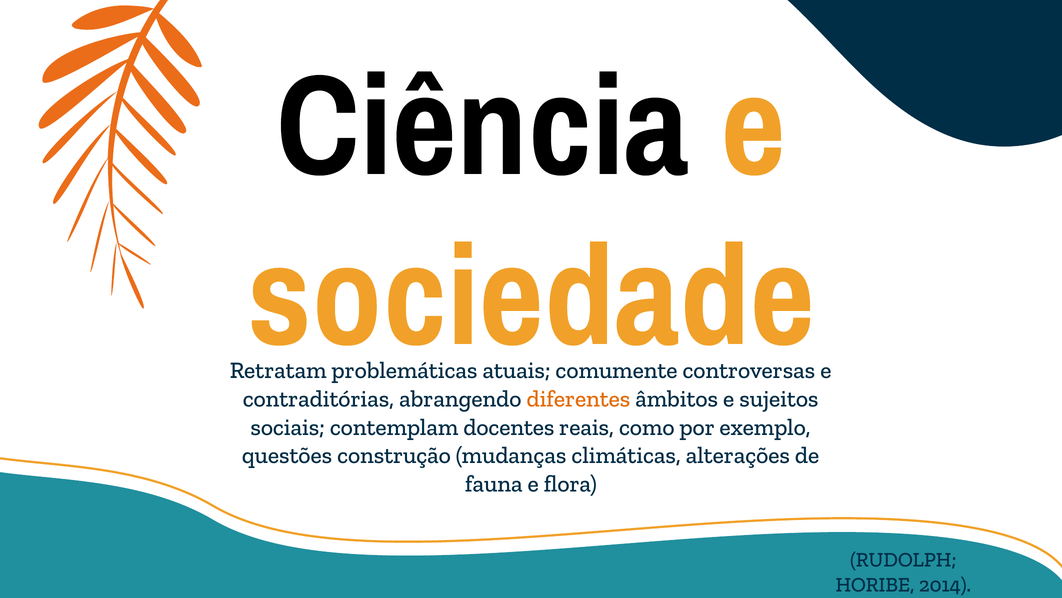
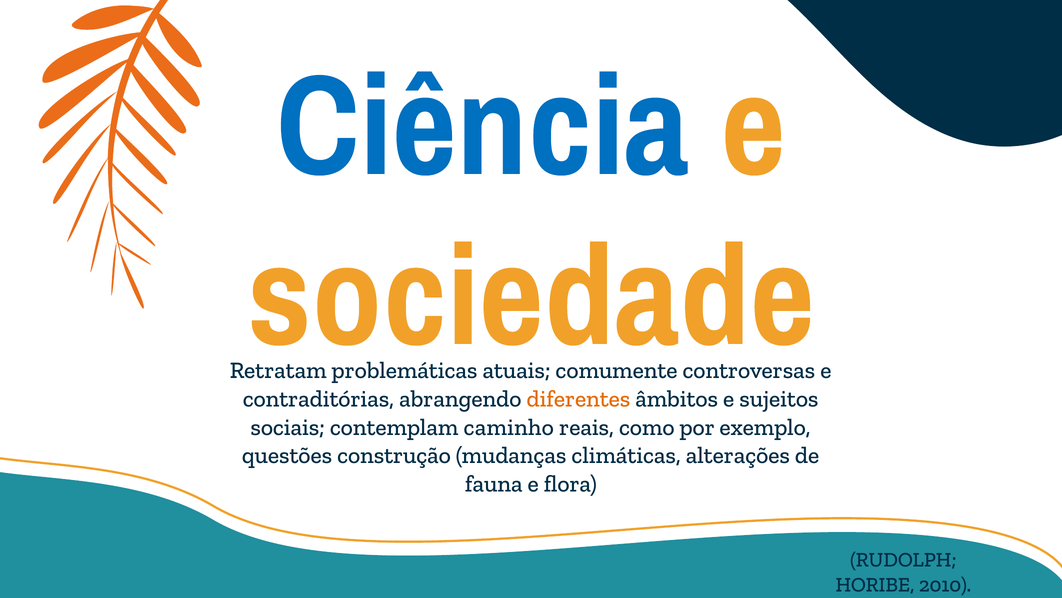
Ciência colour: black -> blue (482, 127)
docentes: docentes -> caminho (509, 427)
2014: 2014 -> 2010 (945, 584)
